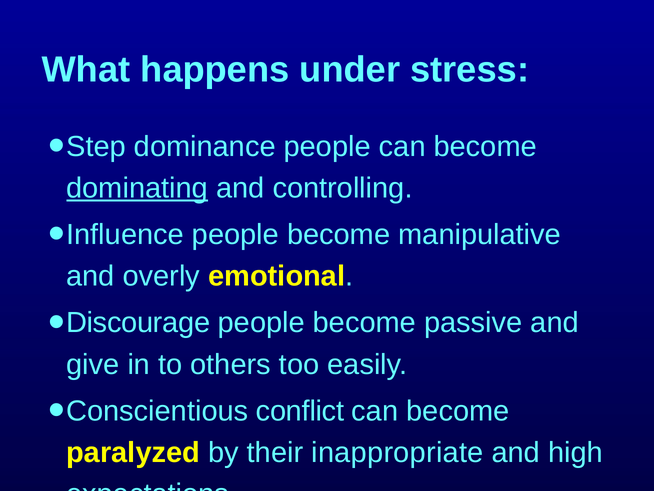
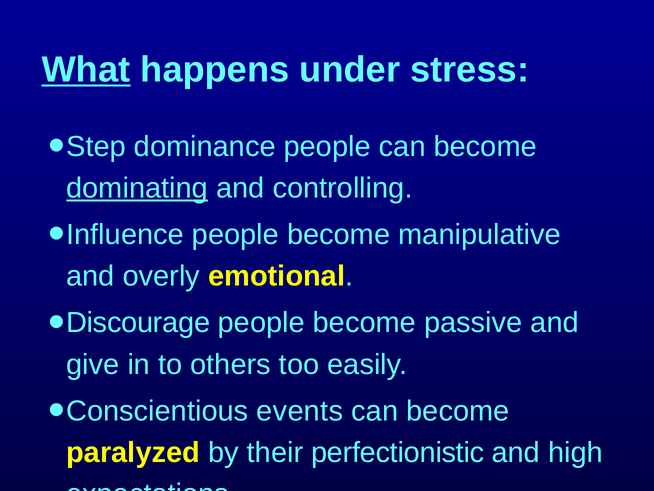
What underline: none -> present (86, 70)
conflict: conflict -> events (300, 411)
inappropriate: inappropriate -> perfectionistic (398, 452)
